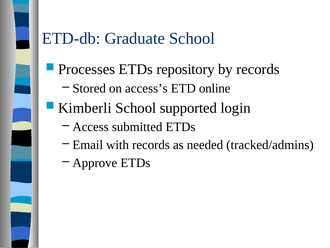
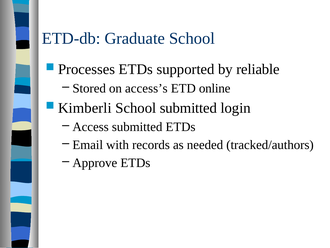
repository: repository -> supported (186, 69)
by records: records -> reliable (258, 69)
School supported: supported -> submitted (188, 108)
tracked/admins: tracked/admins -> tracked/authors (270, 145)
